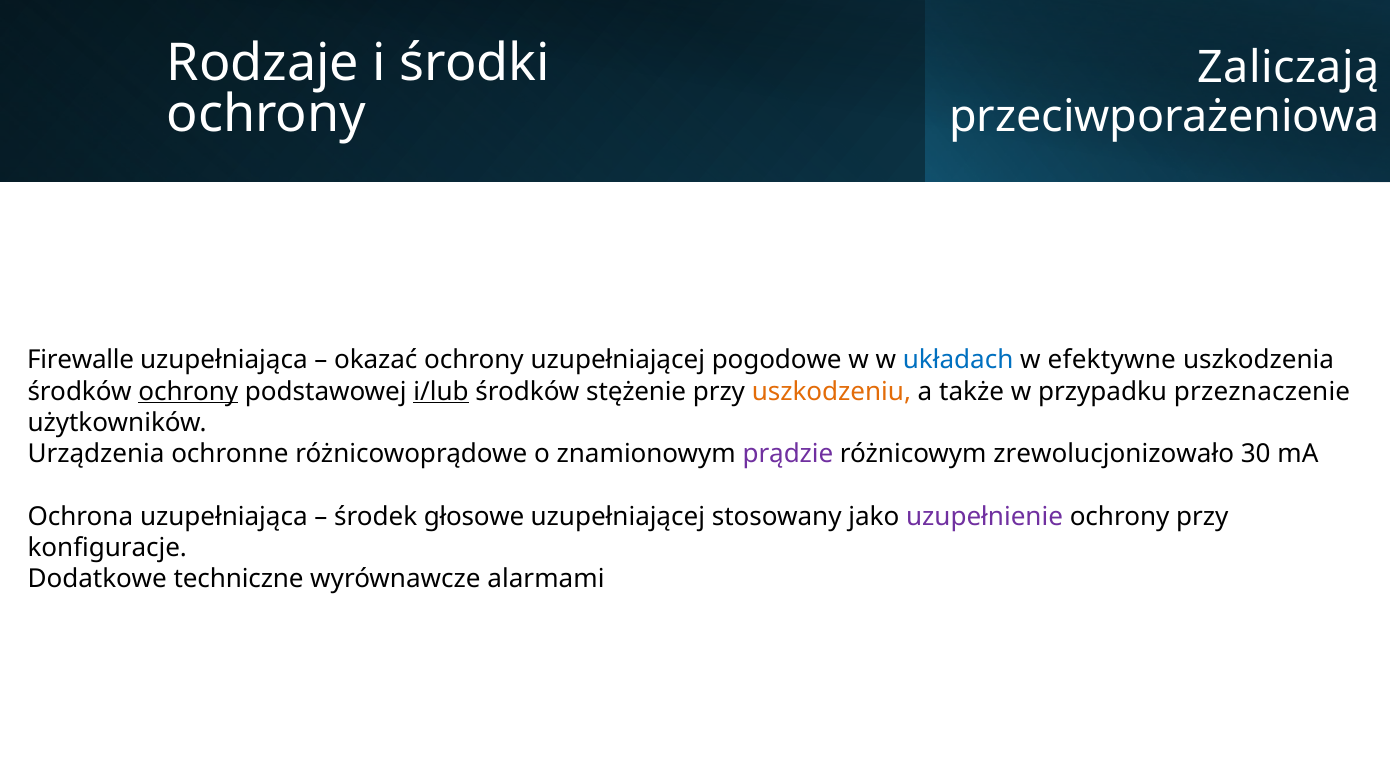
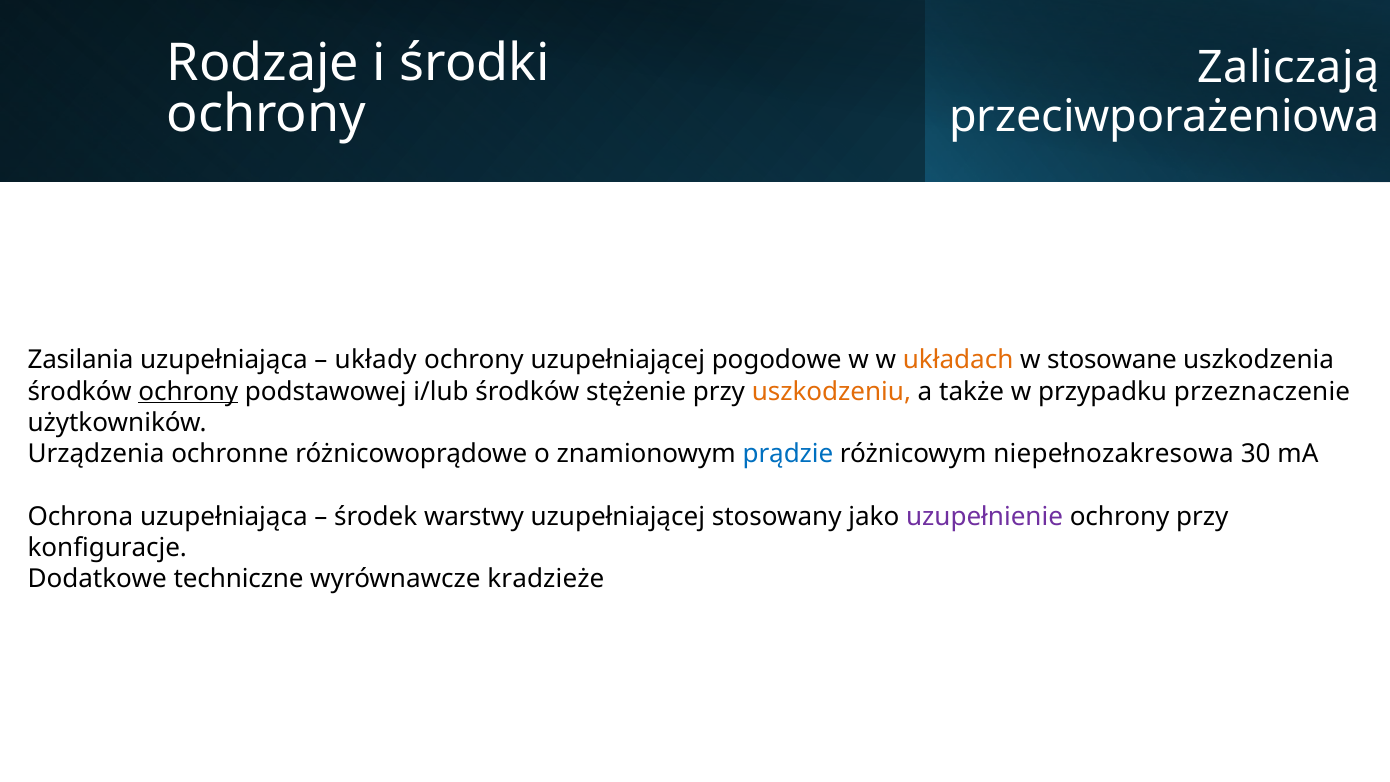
Firewalle: Firewalle -> Zasilania (81, 360)
okazać: okazać -> układy (376, 360)
układach colour: blue -> orange (958, 360)
efektywne: efektywne -> stosowane (1112, 360)
i/lub underline: present -> none (441, 391)
prądzie colour: purple -> blue (788, 454)
zrewolucjonizowało: zrewolucjonizowało -> niepełnozakresowa (1114, 454)
głosowe: głosowe -> warstwy (474, 516)
alarmami: alarmami -> kradzieże (546, 579)
